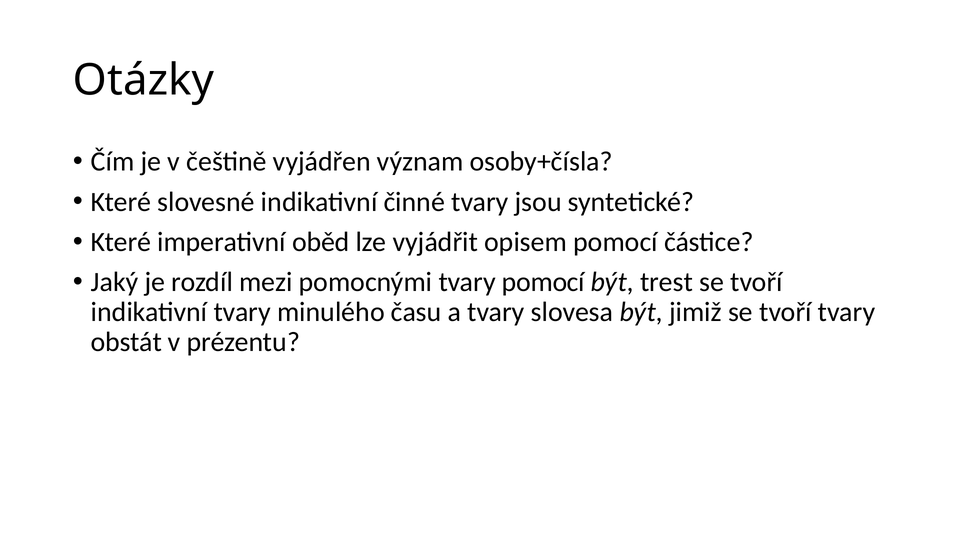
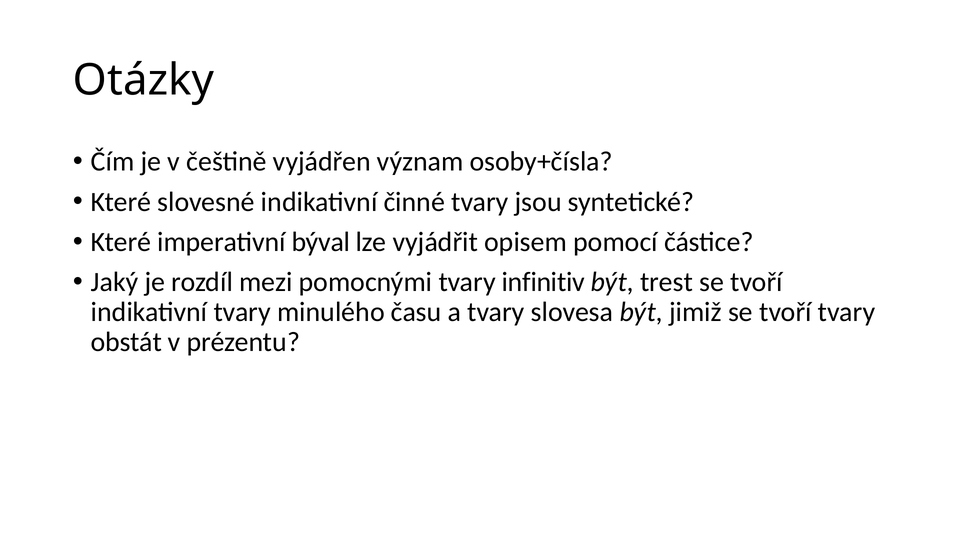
oběd: oběd -> býval (321, 242)
tvary pomocí: pomocí -> infinitiv (543, 282)
